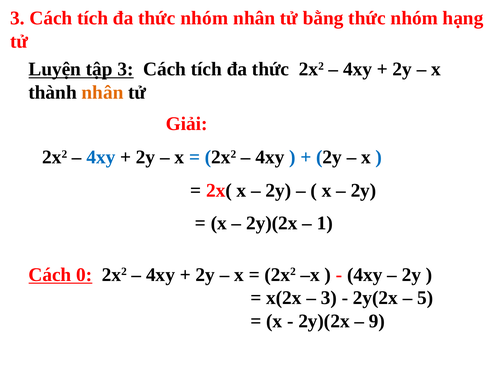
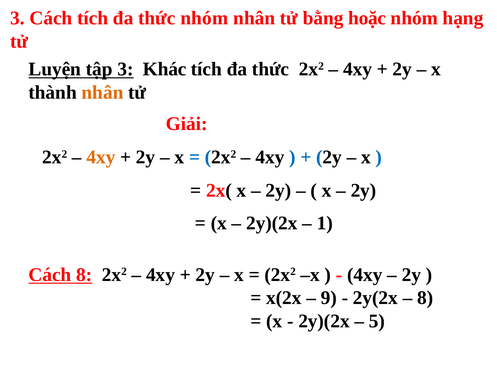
bằng thức: thức -> hoặc (367, 18)
tập 3 Cách: Cách -> Khác (165, 69)
4xy colour: blue -> orange (101, 157)
Cách 0: 0 -> 8 (84, 274)
3: 3 -> 9 (329, 298)
5: 5 -> 8 (425, 298)
9: 9 -> 5 (377, 321)
